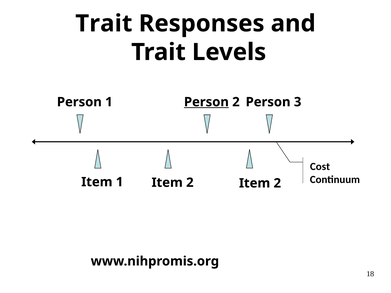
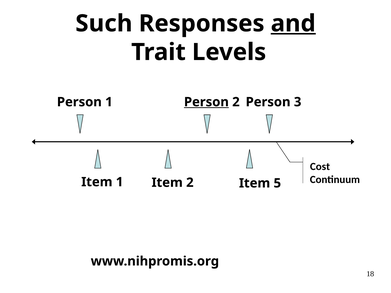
Trait: Trait -> Such (104, 24)
and underline: none -> present (293, 24)
2 Item 2: 2 -> 5 (277, 183)
